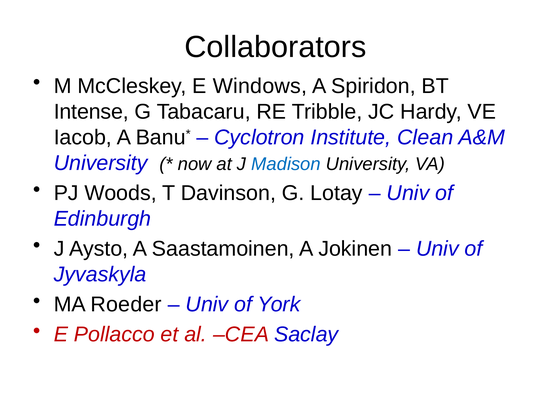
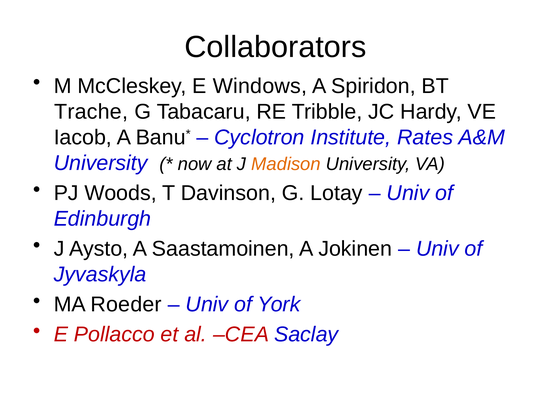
Intense: Intense -> Trache (91, 112)
Clean: Clean -> Rates (425, 137)
Madison colour: blue -> orange (286, 164)
